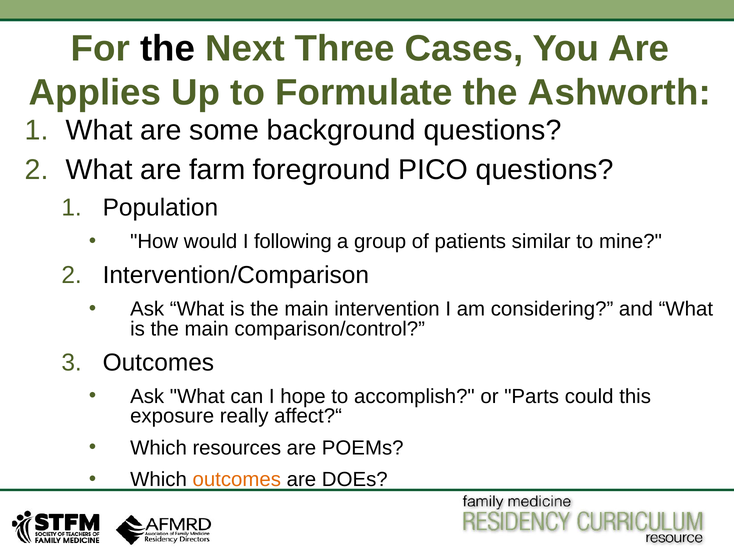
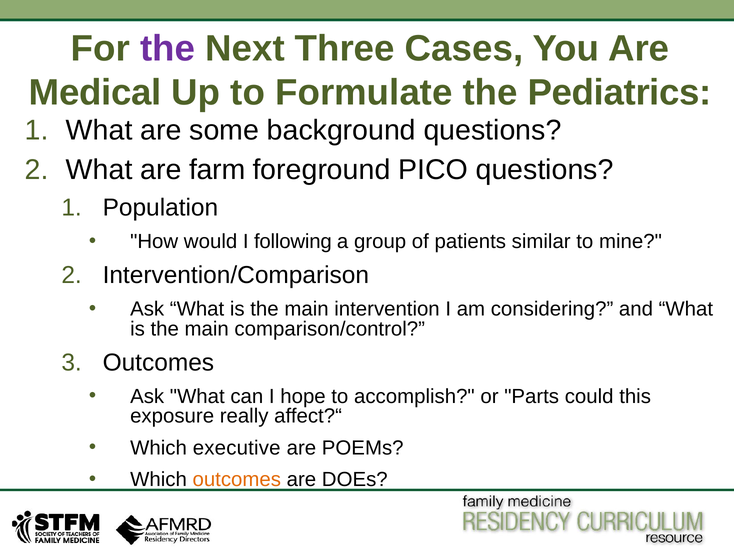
the colour: black -> purple (168, 48)
Applies: Applies -> Medical (95, 92)
Ashworth: Ashworth -> Pediatrics (620, 92)
resources: resources -> executive (237, 447)
